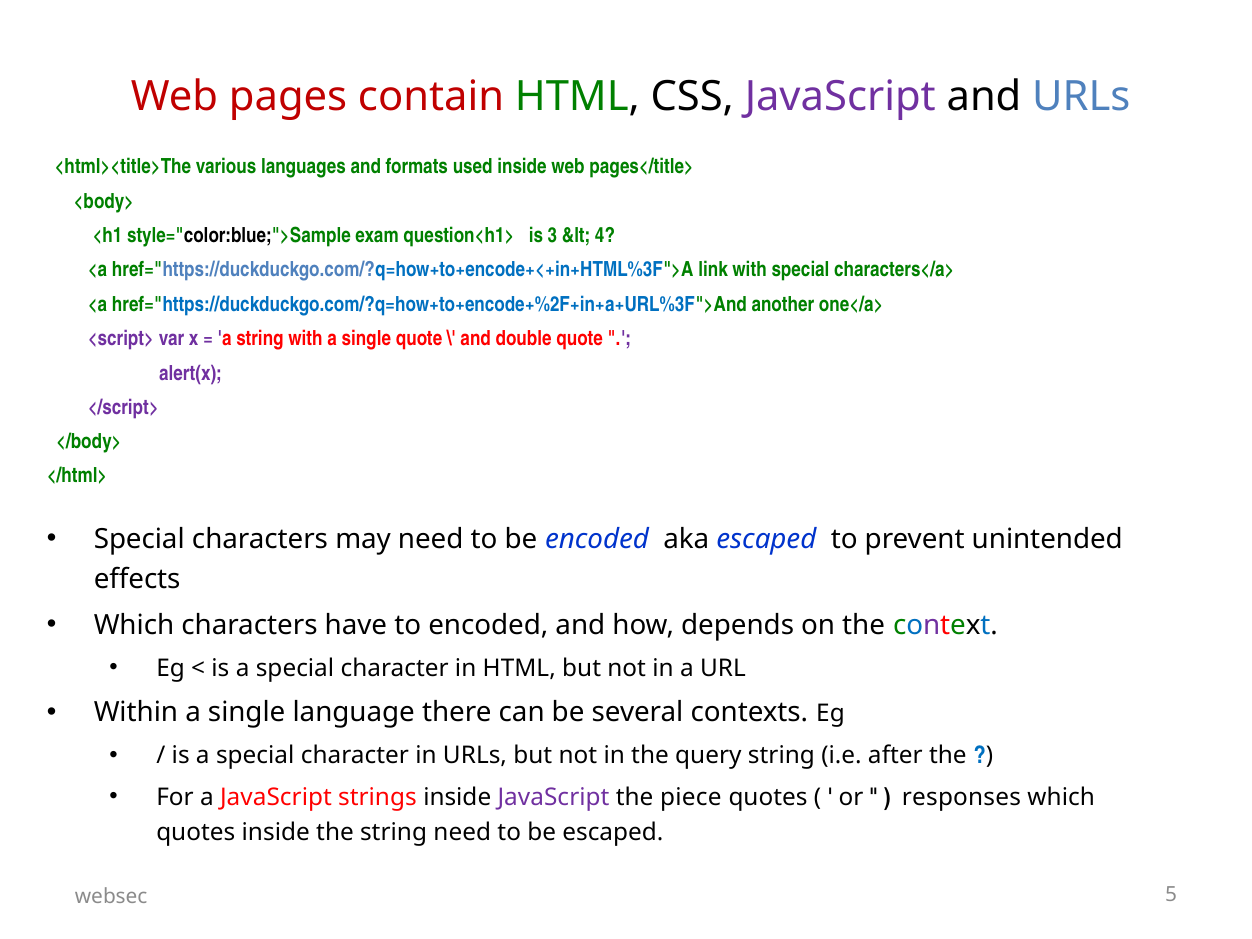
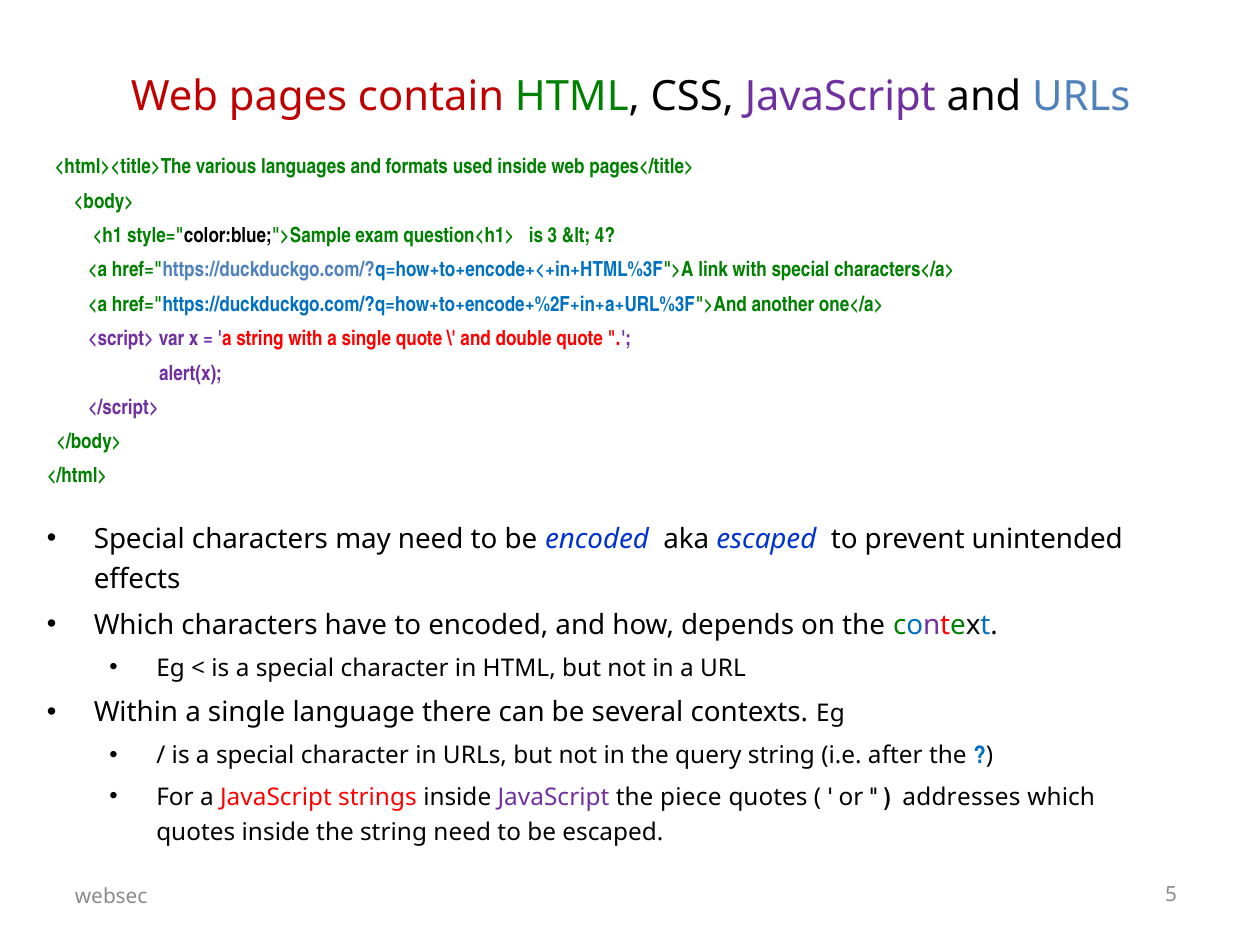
responses: responses -> addresses (961, 797)
